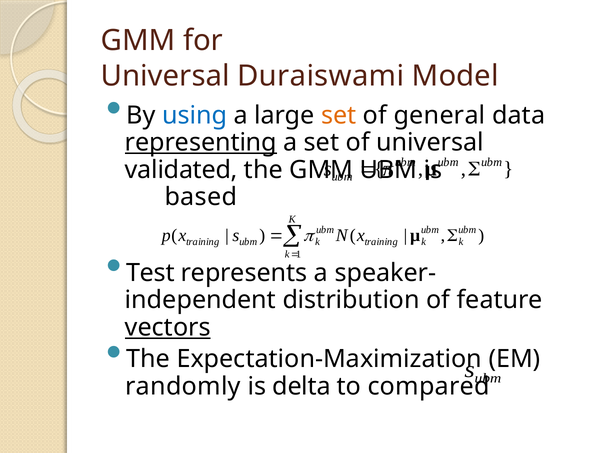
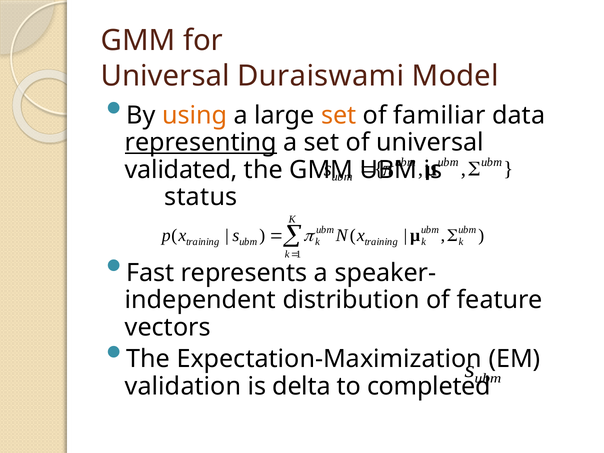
using colour: blue -> orange (195, 115)
general: general -> familiar (440, 115)
based: based -> status (201, 197)
Test: Test -> Fast (150, 273)
vectors underline: present -> none (168, 327)
randomly: randomly -> validation (183, 386)
compared: compared -> completed (429, 386)
